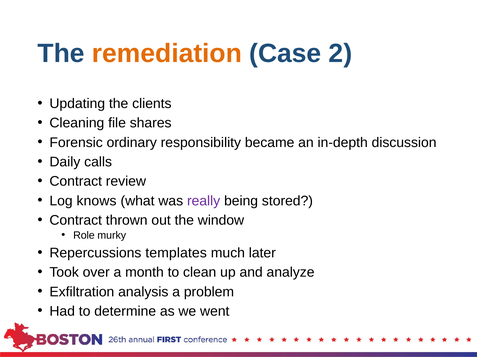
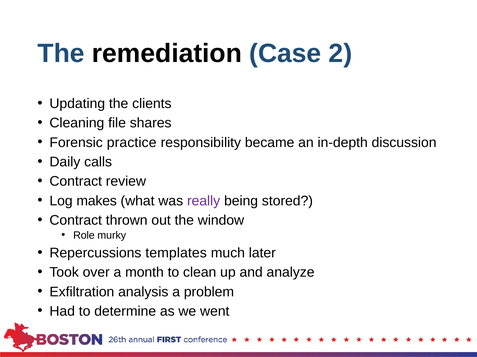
remediation colour: orange -> black (167, 53)
ordinary: ordinary -> practice (132, 143)
knows: knows -> makes (97, 201)
